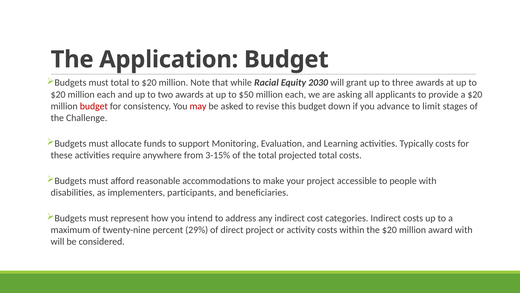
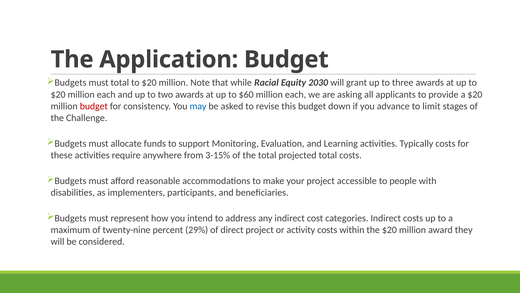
$50: $50 -> $60 (246, 94)
may colour: red -> blue (198, 106)
award with: with -> they (464, 230)
